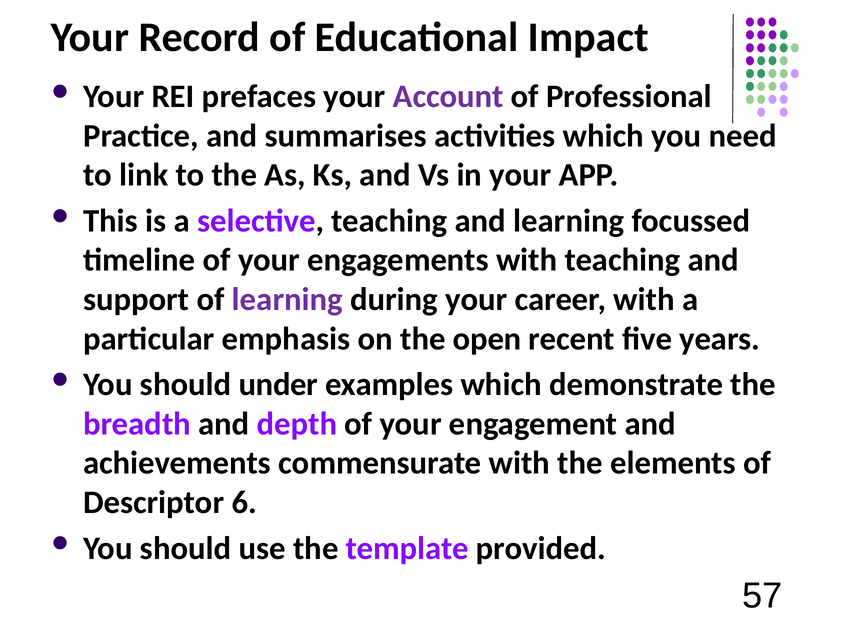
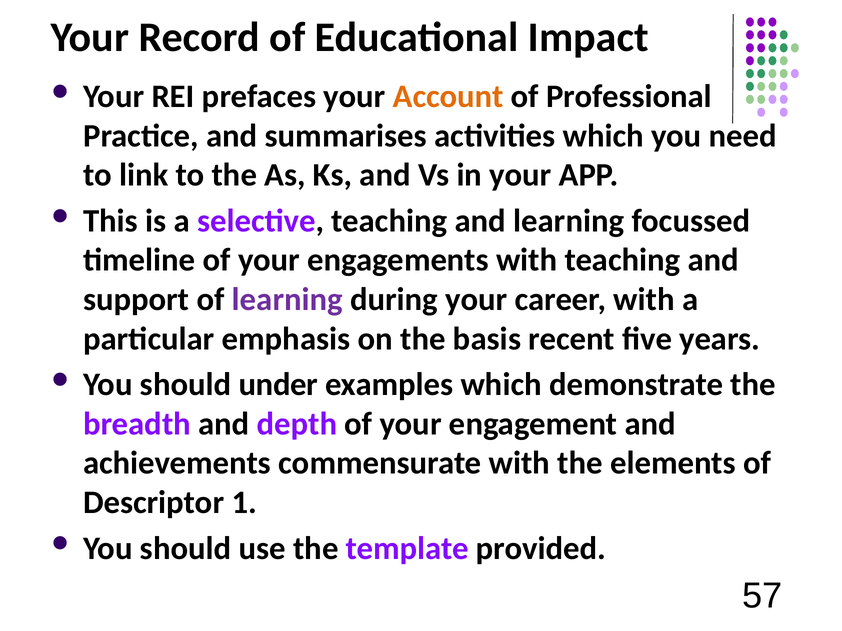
Account colour: purple -> orange (448, 97)
open: open -> basis (487, 339)
6: 6 -> 1 (244, 503)
